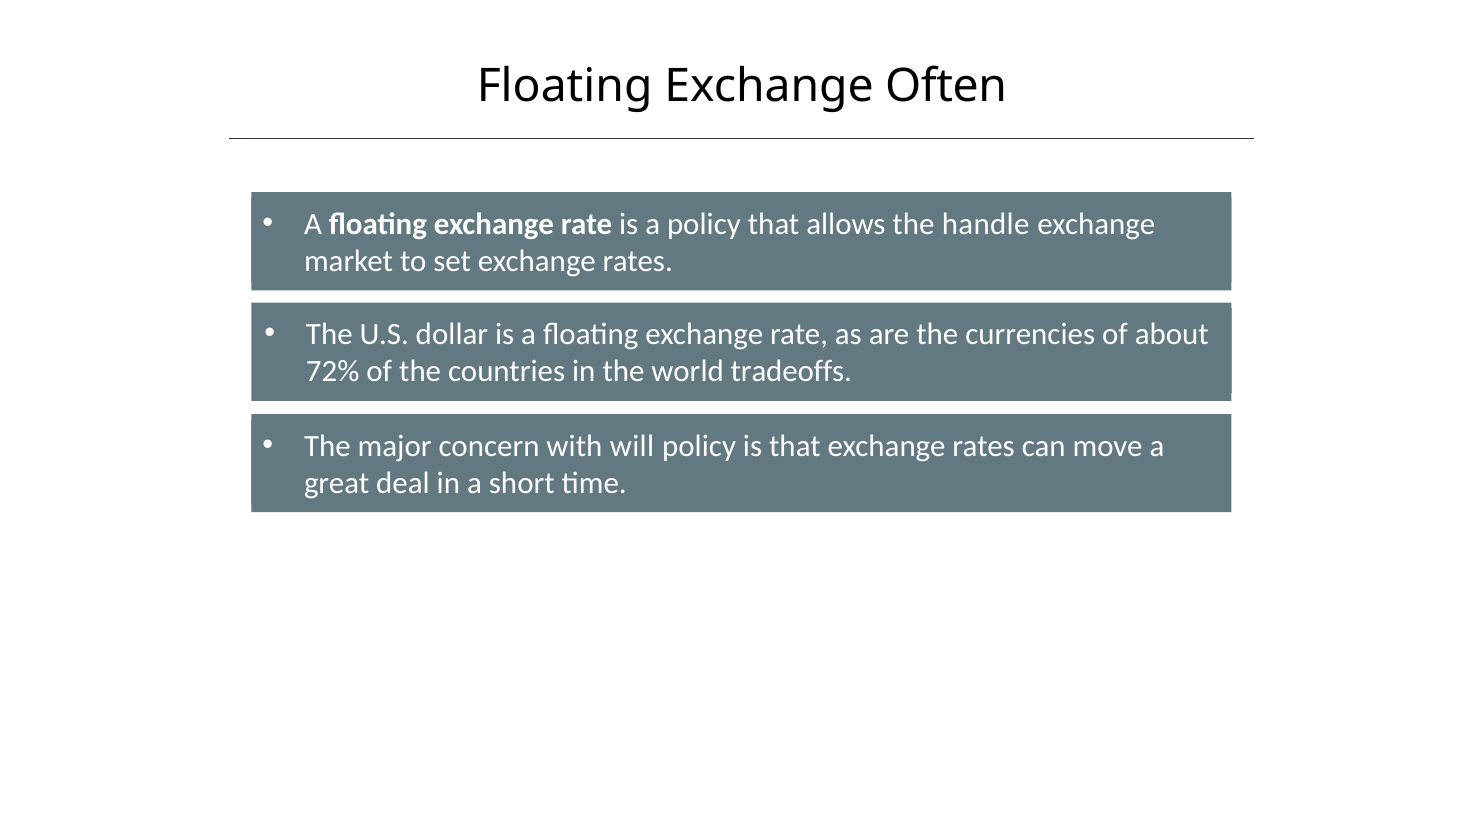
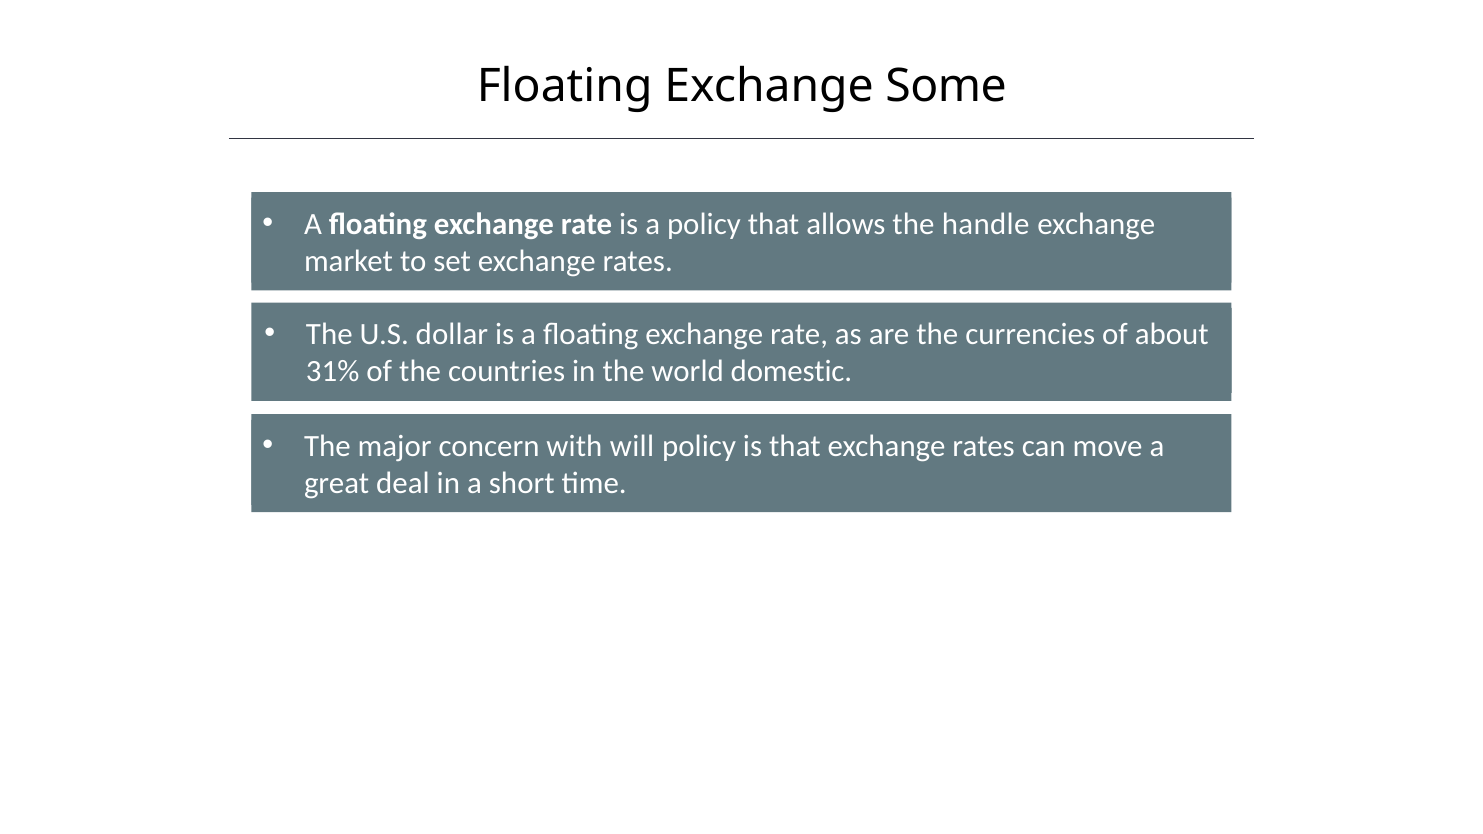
Often: Often -> Some (946, 86)
72%: 72% -> 31% (333, 371)
tradeoffs: tradeoffs -> domestic (791, 371)
